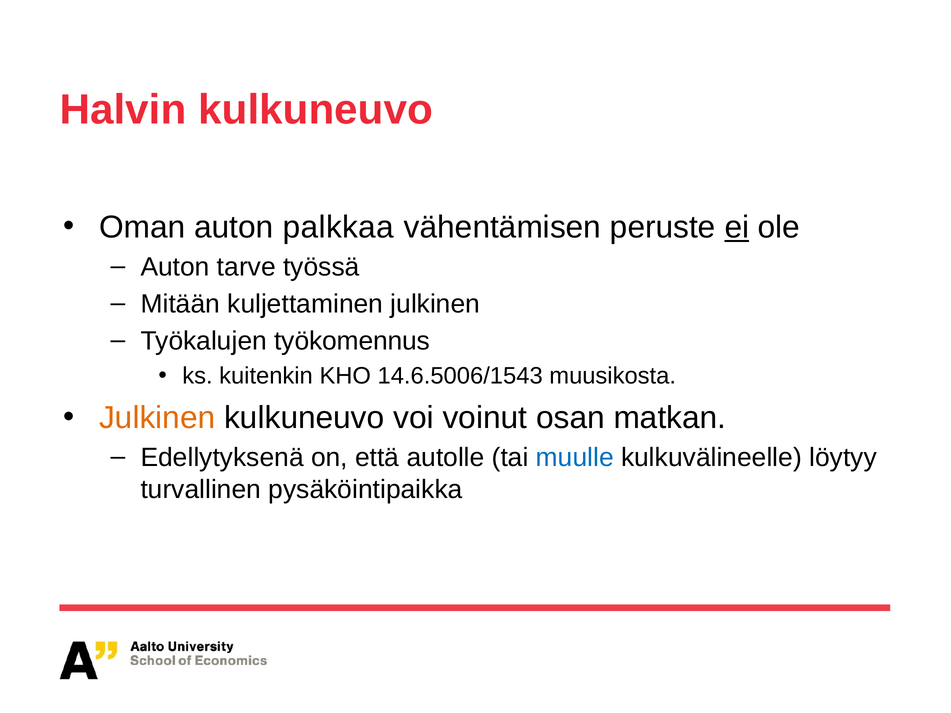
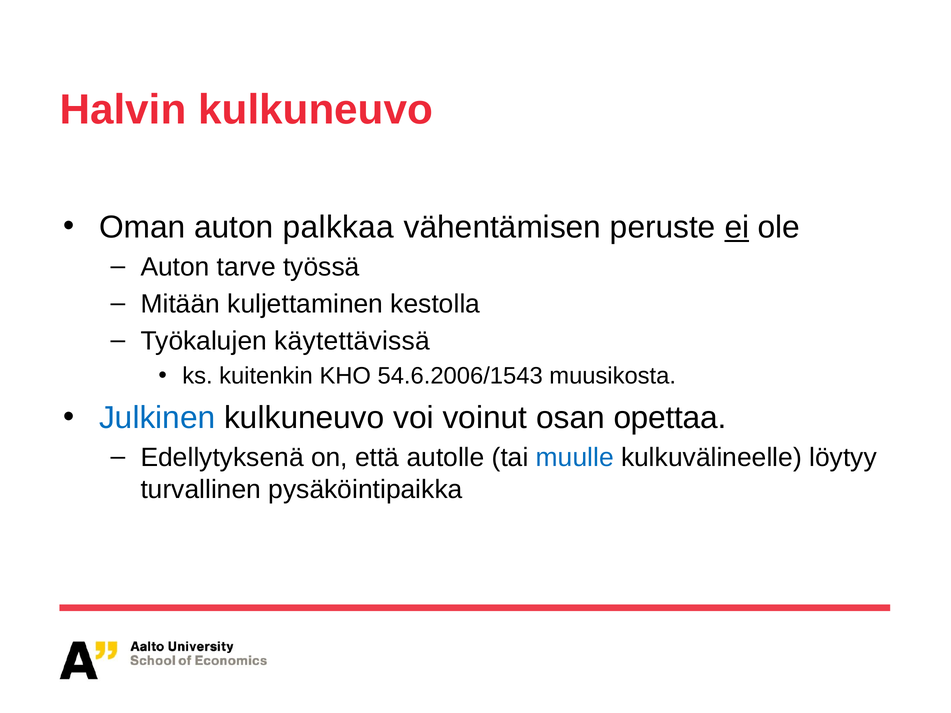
kuljettaminen julkinen: julkinen -> kestolla (435, 304)
työkomennus: työkomennus -> käytettävissä (352, 341)
14.6.5006/1543: 14.6.5006/1543 -> 54.6.2006/1543 (460, 376)
Julkinen colour: orange -> blue (157, 418)
matkan: matkan -> opettaa (670, 418)
